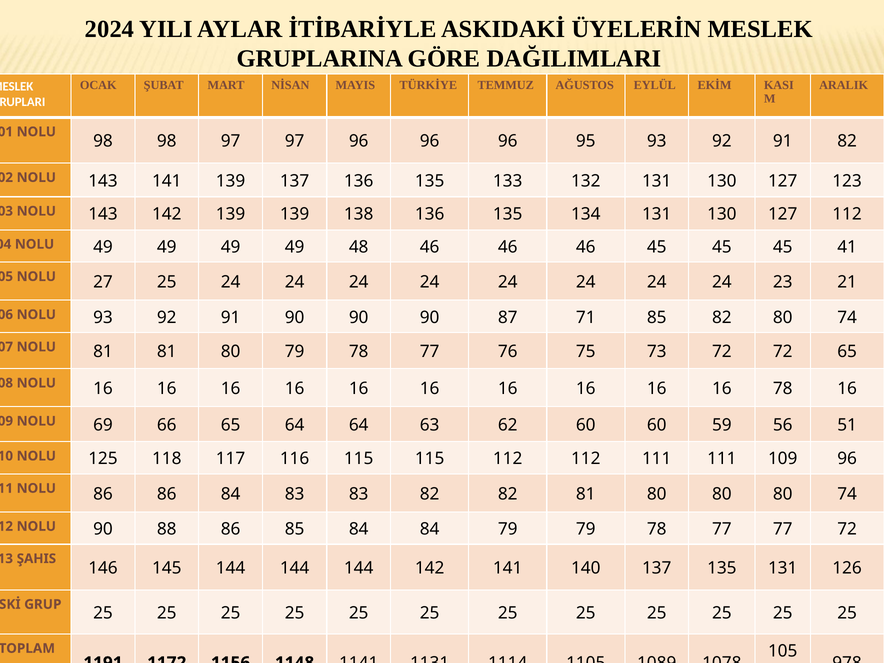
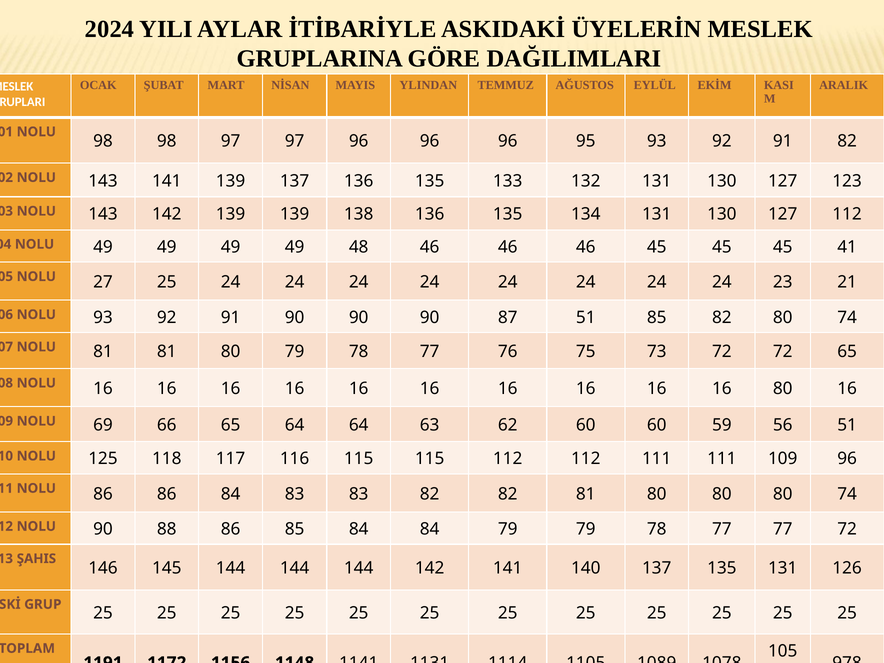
TÜRKİYE: TÜRKİYE -> YLINDAN (428, 85)
87 71: 71 -> 51 (586, 317)
16 78: 78 -> 80 (783, 389)
